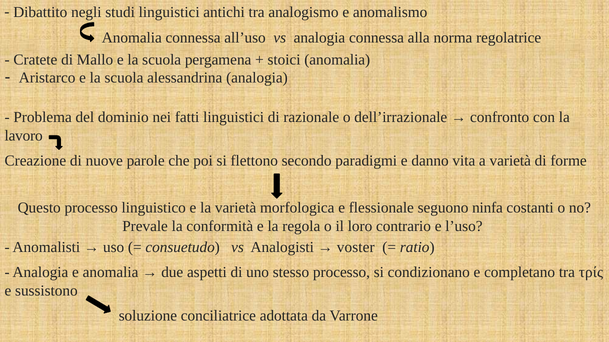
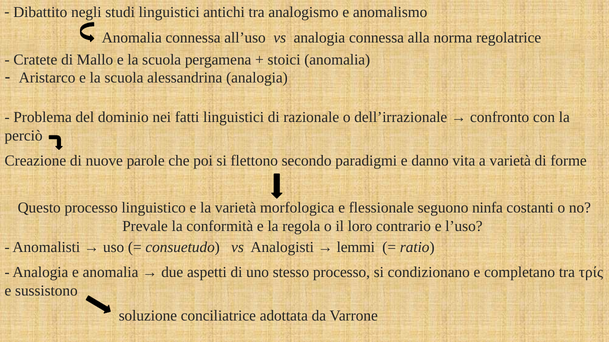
lavoro: lavoro -> perciò (24, 136)
voster: voster -> lemmi (356, 248)
